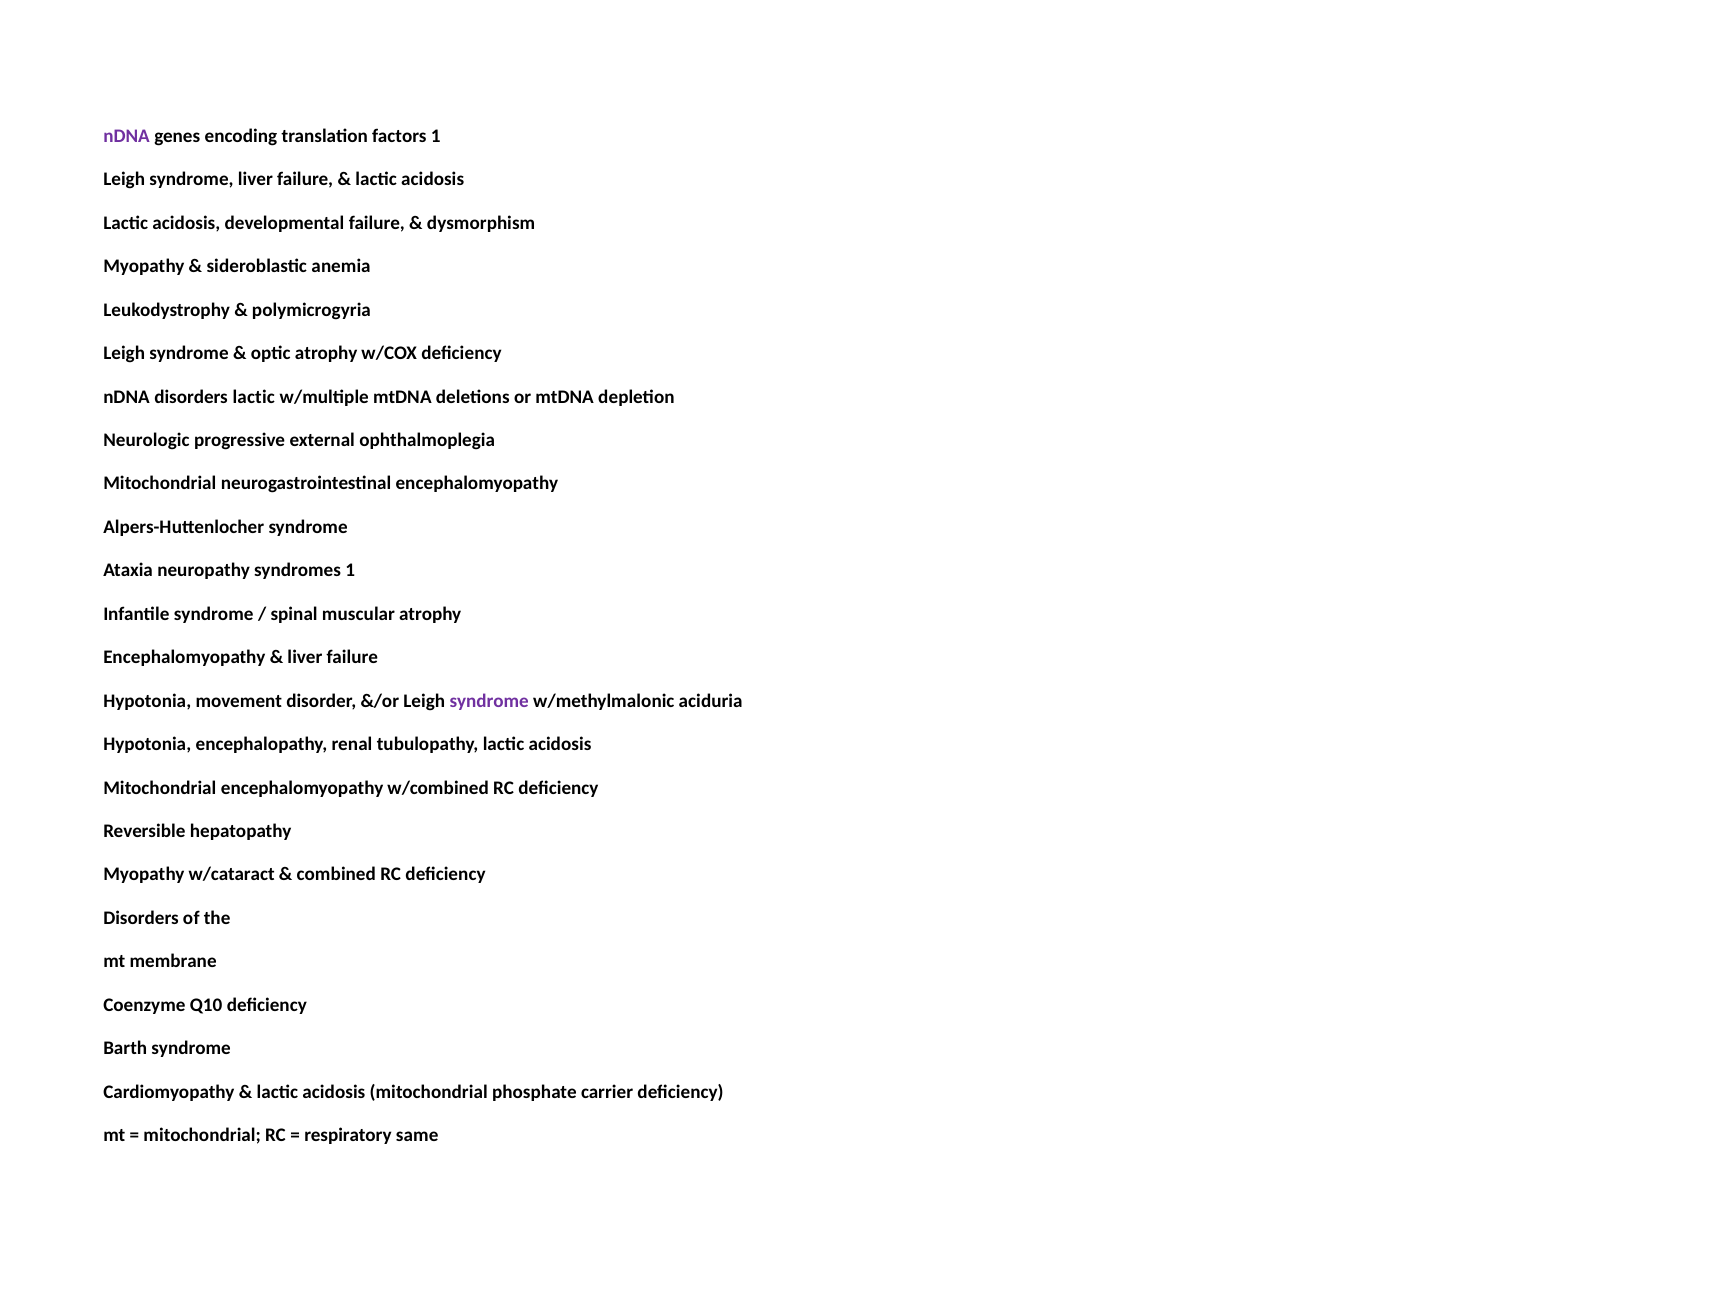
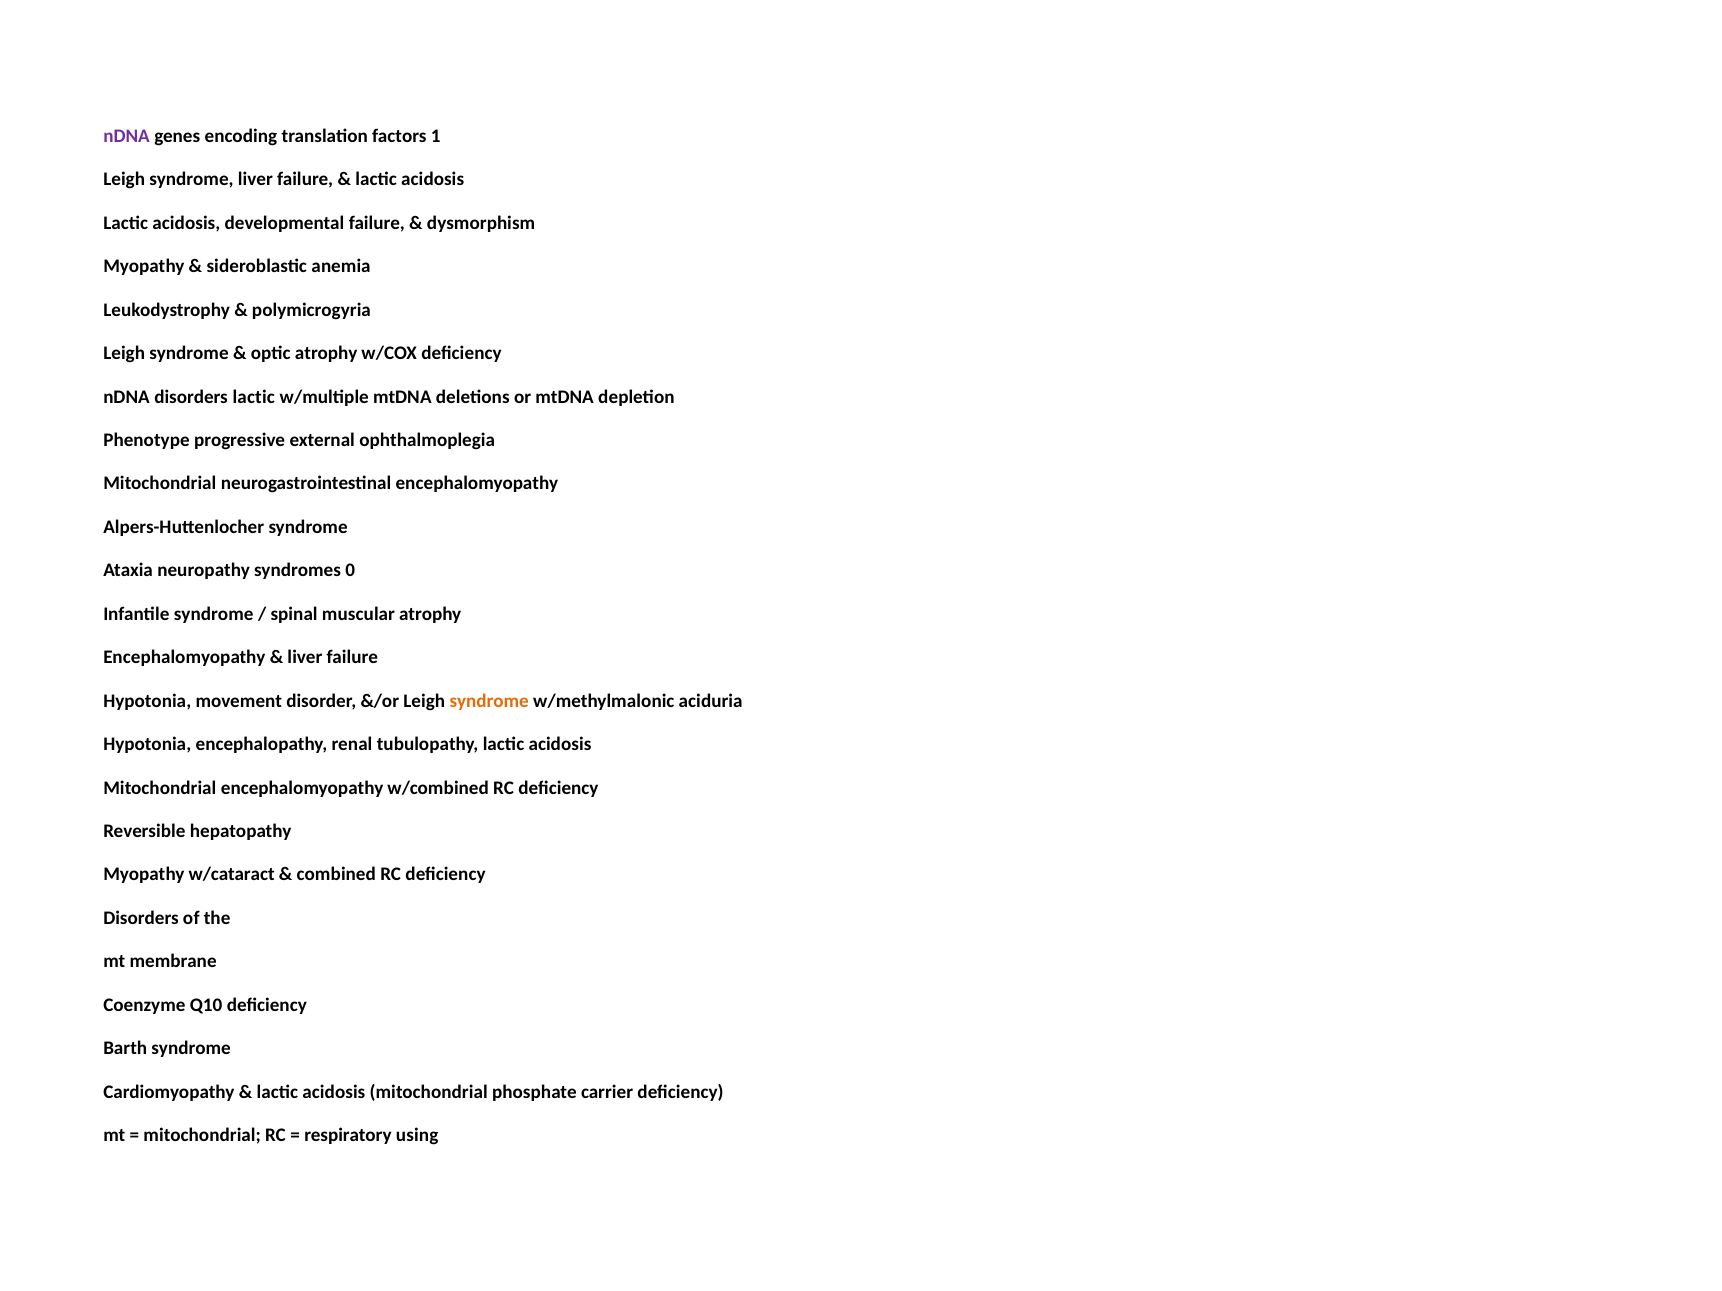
Neurologic: Neurologic -> Phenotype (146, 440)
syndromes 1: 1 -> 0 (350, 571)
syndrome colour: purple -> orange (489, 701)
same: same -> using (417, 1136)
